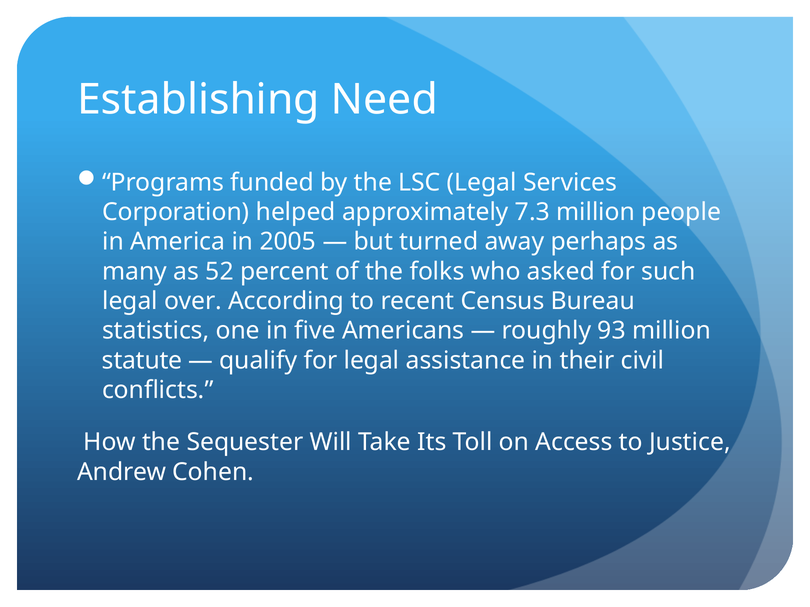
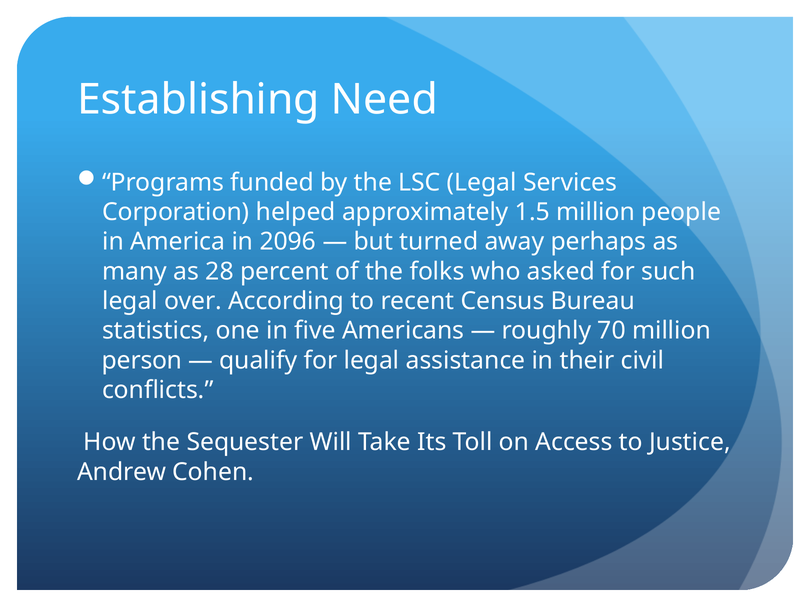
7.3: 7.3 -> 1.5 (532, 212)
2005: 2005 -> 2096 (288, 242)
52: 52 -> 28 (220, 272)
93: 93 -> 70 (612, 331)
statute: statute -> person (142, 361)
